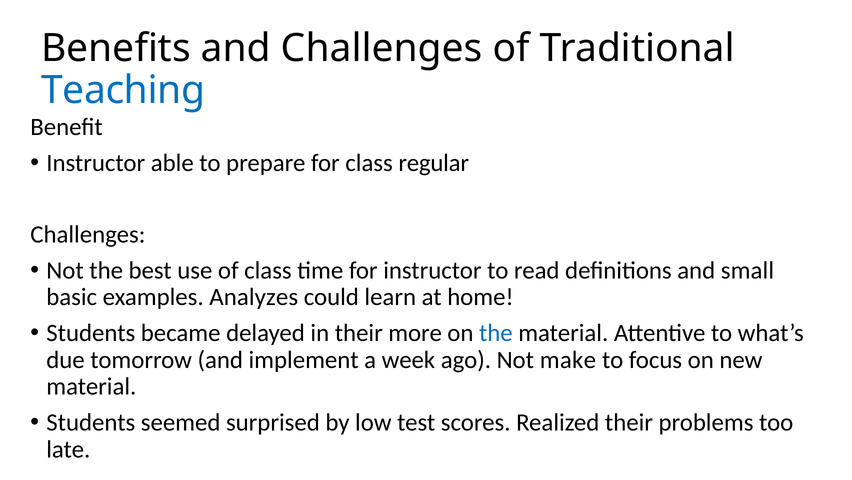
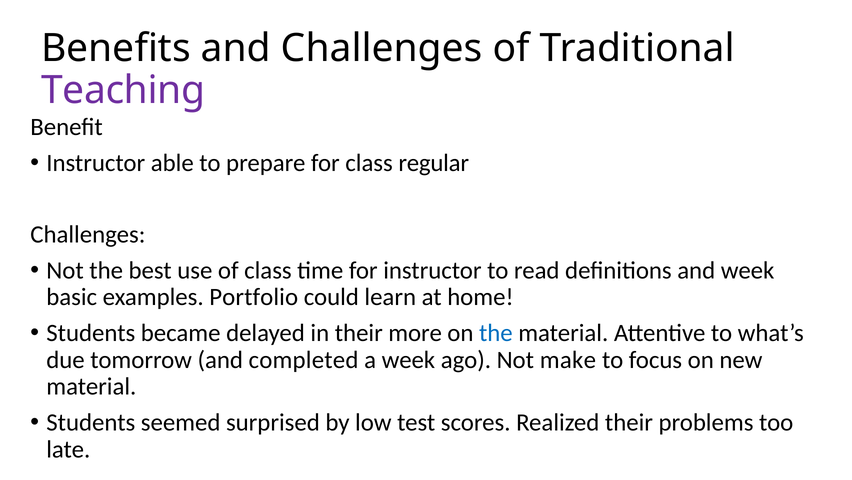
Teaching colour: blue -> purple (123, 90)
and small: small -> week (748, 270)
Analyzes: Analyzes -> Portfolio (254, 297)
implement: implement -> completed (303, 359)
